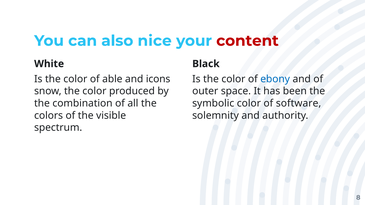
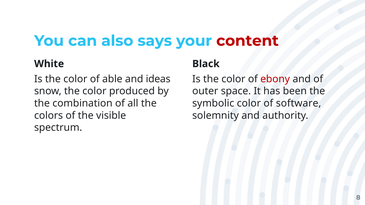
nice: nice -> says (155, 41)
icons: icons -> ideas (158, 79)
ebony colour: blue -> red (275, 79)
